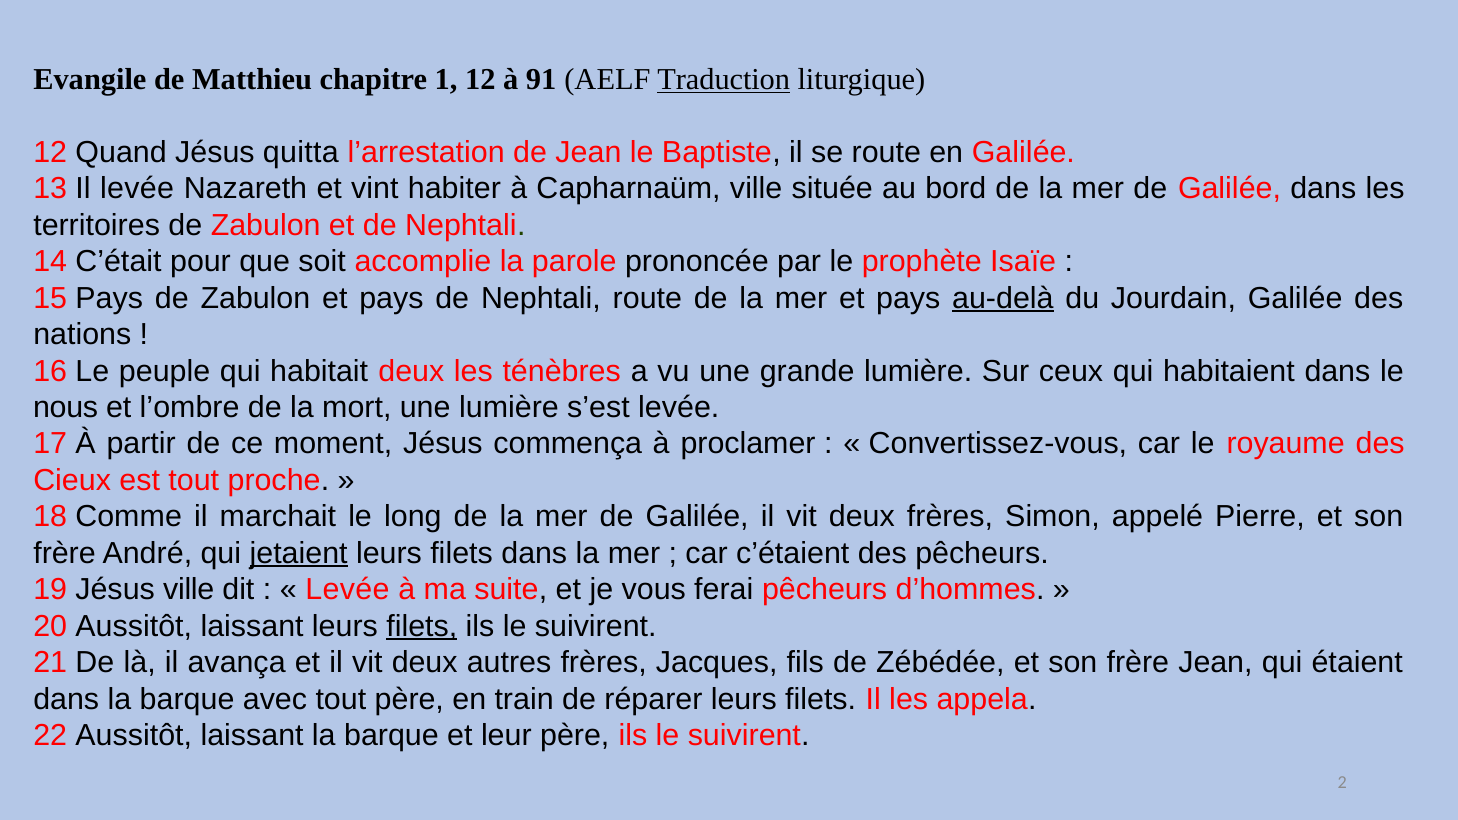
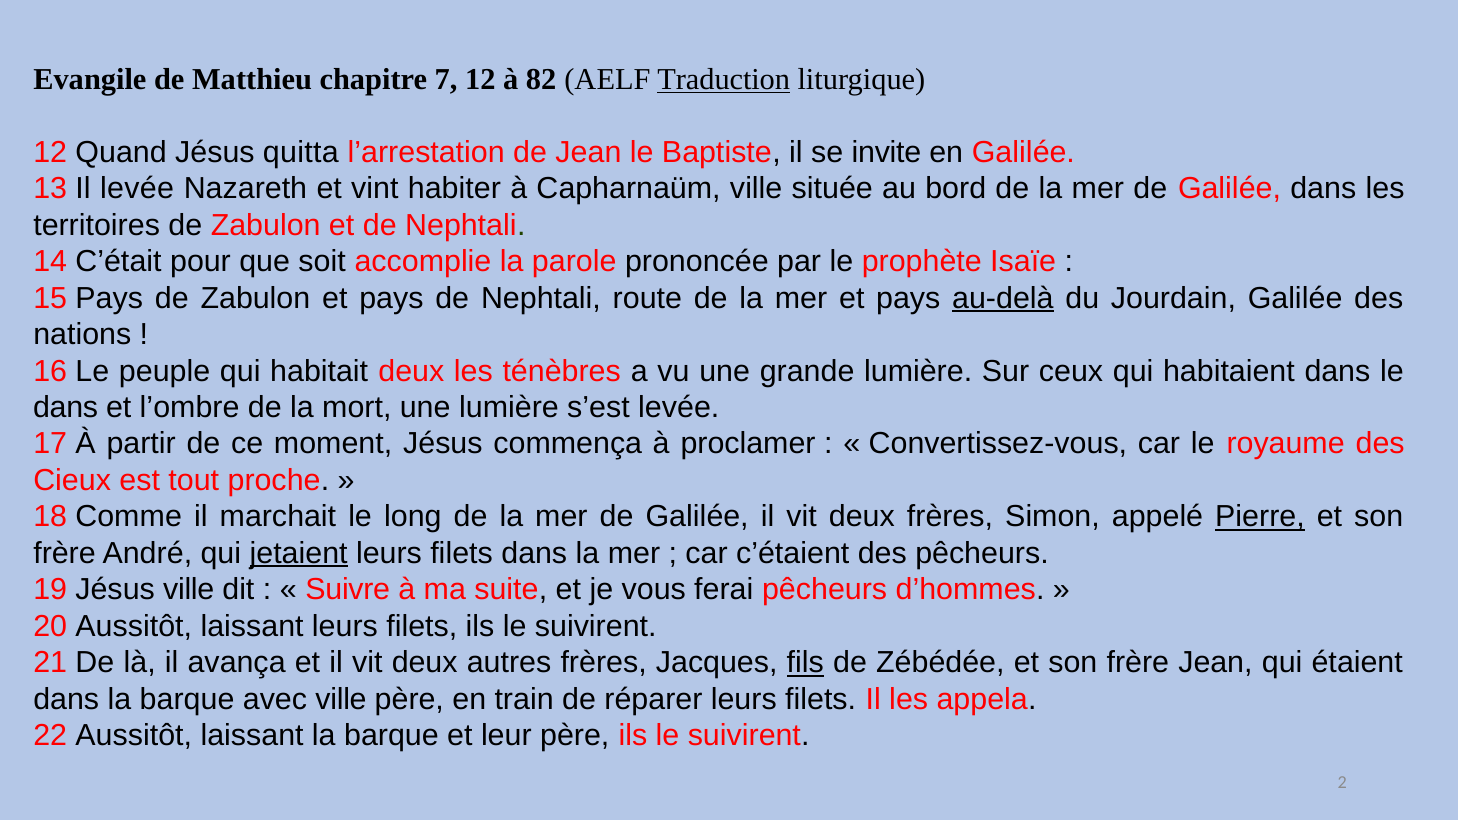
1: 1 -> 7 (446, 79)
91: 91 -> 82 (541, 79)
se route: route -> invite (886, 152)
nous: nous -> dans (66, 408)
Pierre underline: none -> present (1260, 517)
Levée: Levée -> Suivre (348, 590)
filets underline: present -> none (422, 626)
fils underline: none -> present (805, 663)
avec tout: tout -> ville (341, 699)
